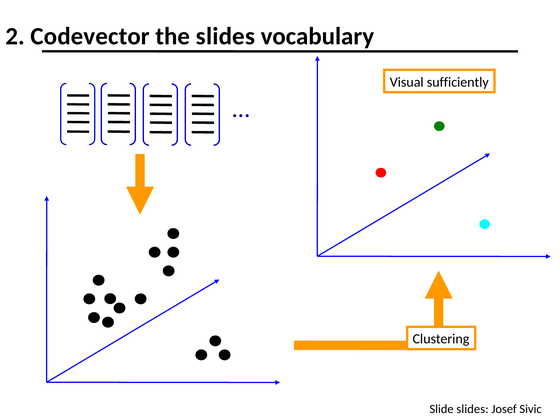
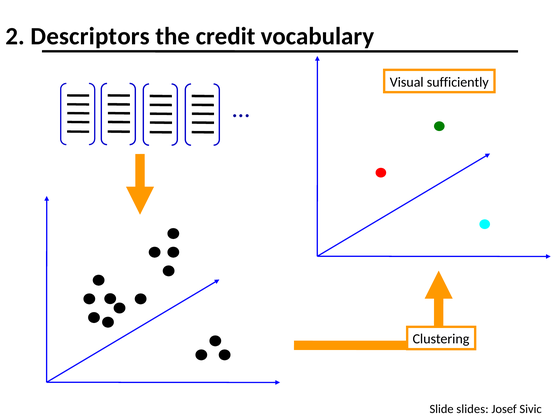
Codevector: Codevector -> Descriptors (90, 36)
the slides: slides -> credit (226, 36)
